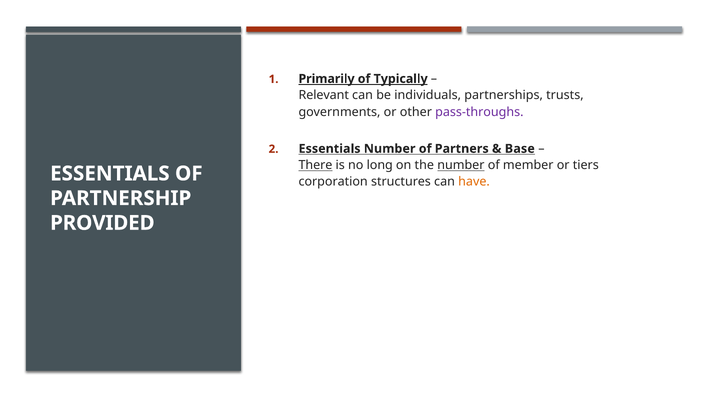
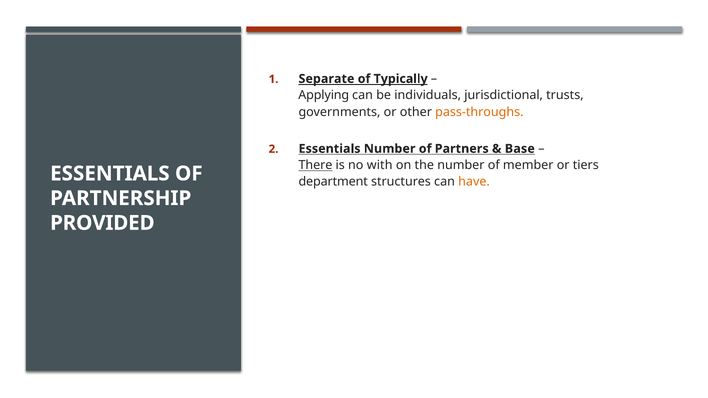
Primarily: Primarily -> Separate (326, 79)
Relevant: Relevant -> Applying (324, 95)
partnerships: partnerships -> jurisdictional (504, 95)
pass-throughs colour: purple -> orange (479, 112)
long: long -> with (380, 165)
number underline: present -> none (461, 165)
corporation: corporation -> department (333, 182)
